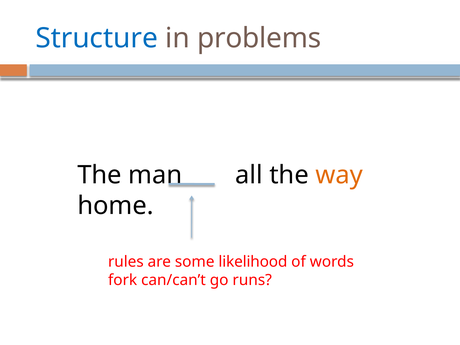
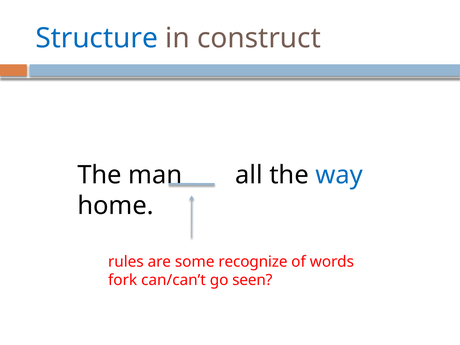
problems: problems -> construct (259, 38)
way colour: orange -> blue (339, 175)
likelihood: likelihood -> recognize (253, 262)
runs: runs -> seen (252, 280)
